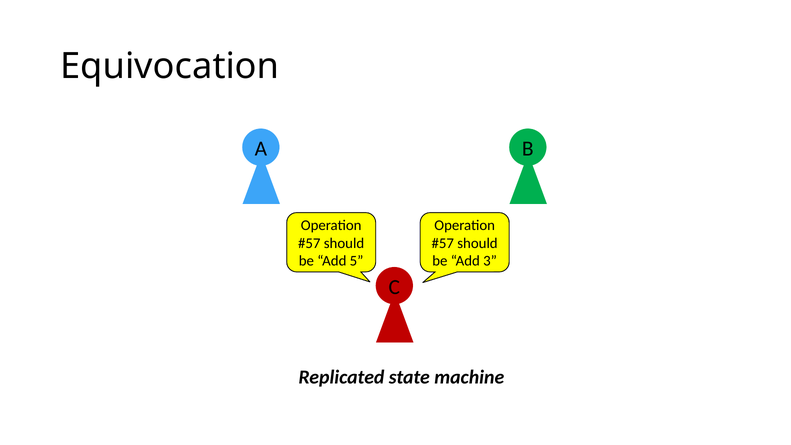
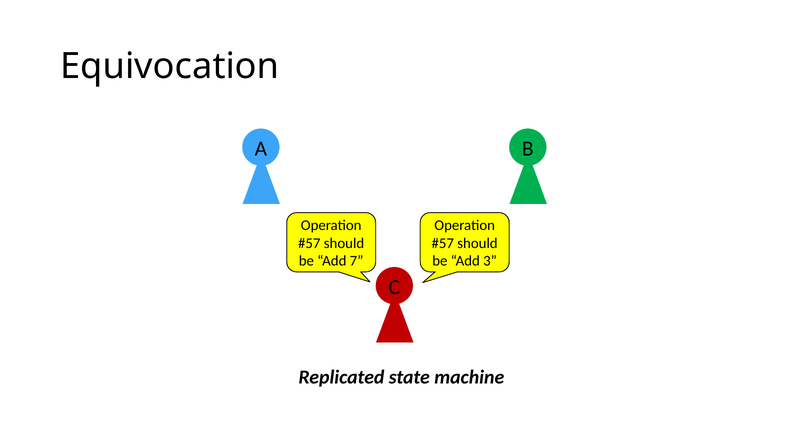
5: 5 -> 7 (357, 261)
